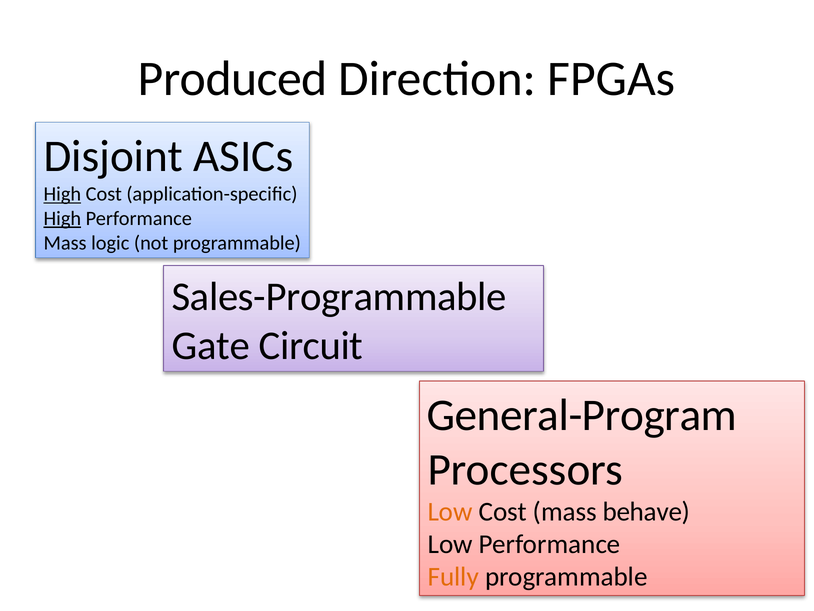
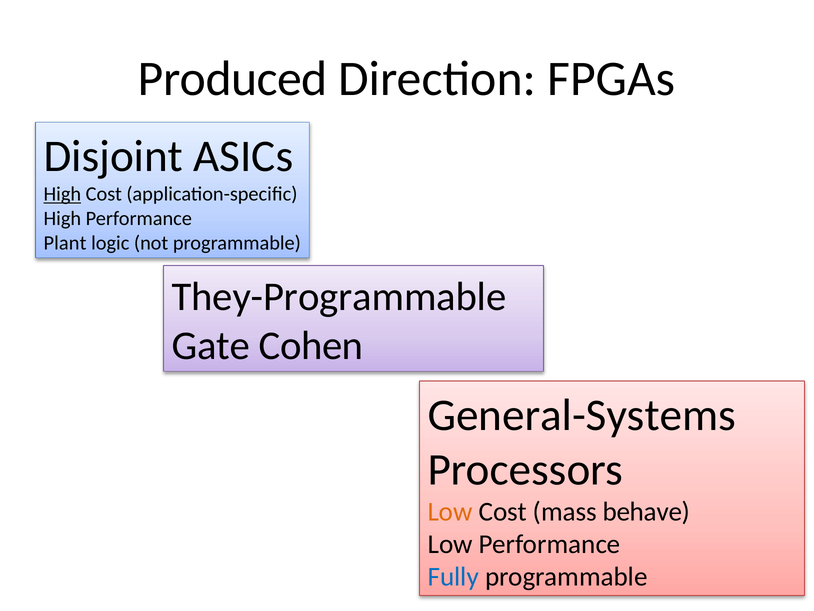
High underline: present -> none (62, 218)
Mass: Mass -> Plant (65, 243)
Sales-Programmable: Sales-Programmable -> They-Programmable (339, 297)
Circuit: Circuit -> Cohen (311, 345)
General-Program: General-Program -> General-Systems (582, 415)
Fully colour: orange -> blue (453, 577)
